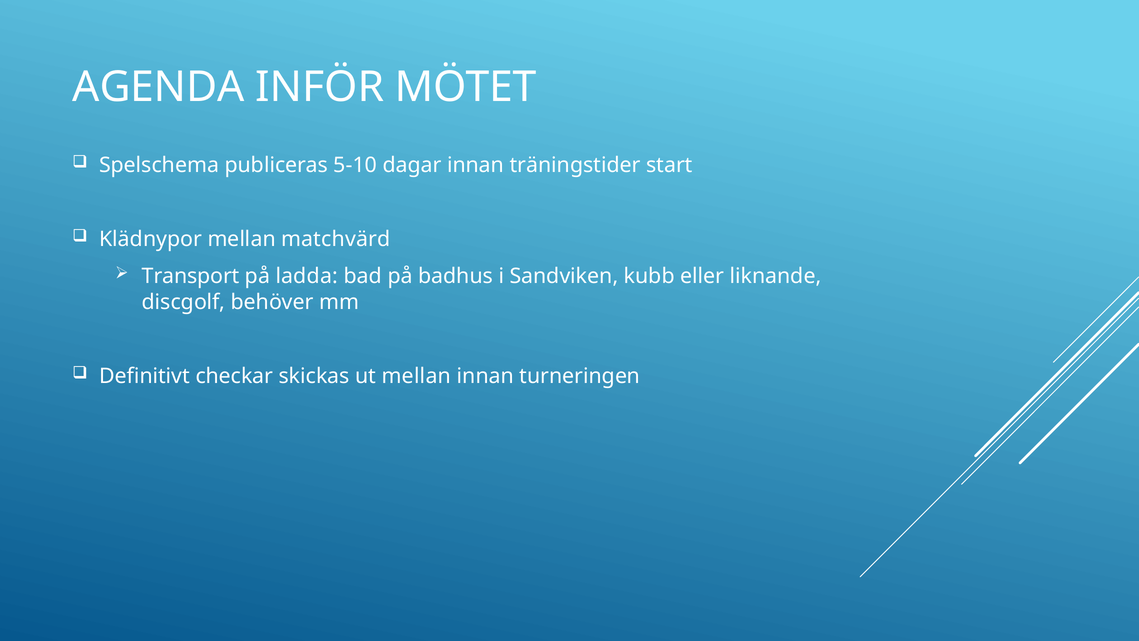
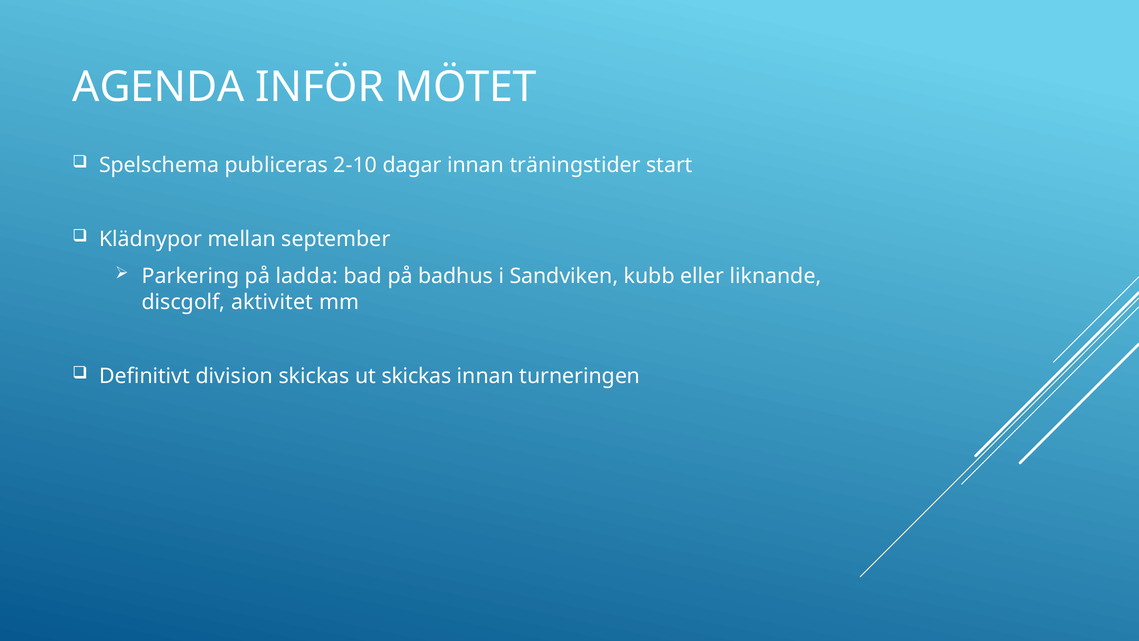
5-10: 5-10 -> 2-10 (355, 165)
matchvärd: matchvärd -> september (336, 239)
Transport: Transport -> Parkering (191, 276)
behöver: behöver -> aktivitet (272, 302)
checkar: checkar -> division (234, 376)
ut mellan: mellan -> skickas (417, 376)
